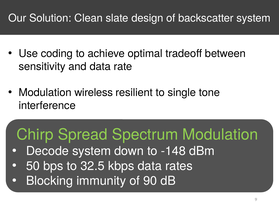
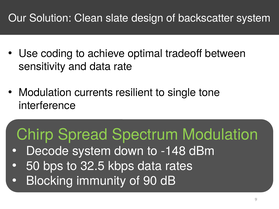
wireless: wireless -> currents (94, 93)
